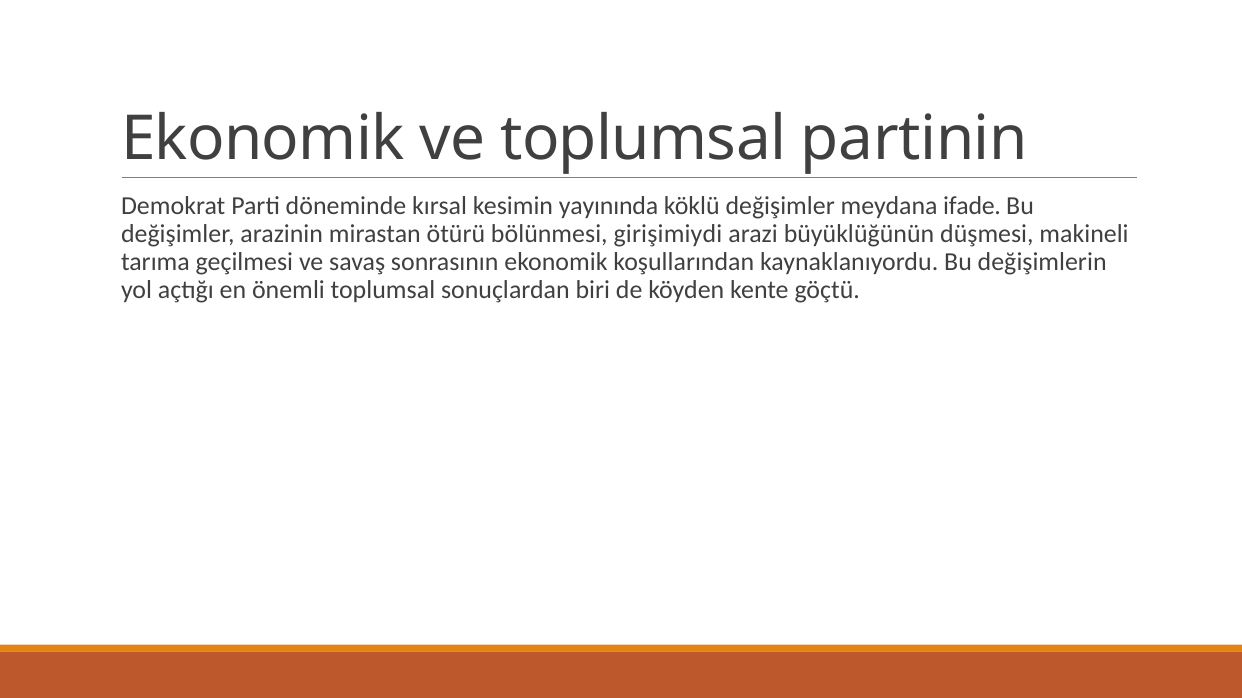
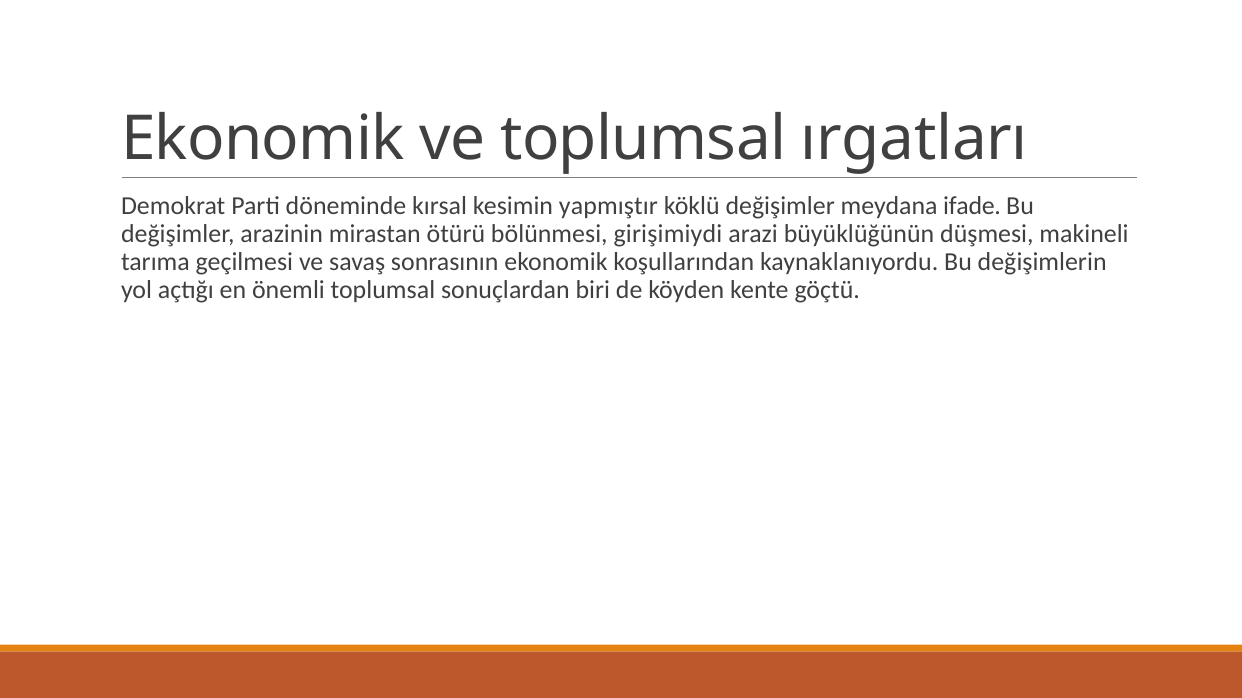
partinin: partinin -> ırgatları (914, 139)
yayınında: yayınında -> yapmıştır (608, 207)
